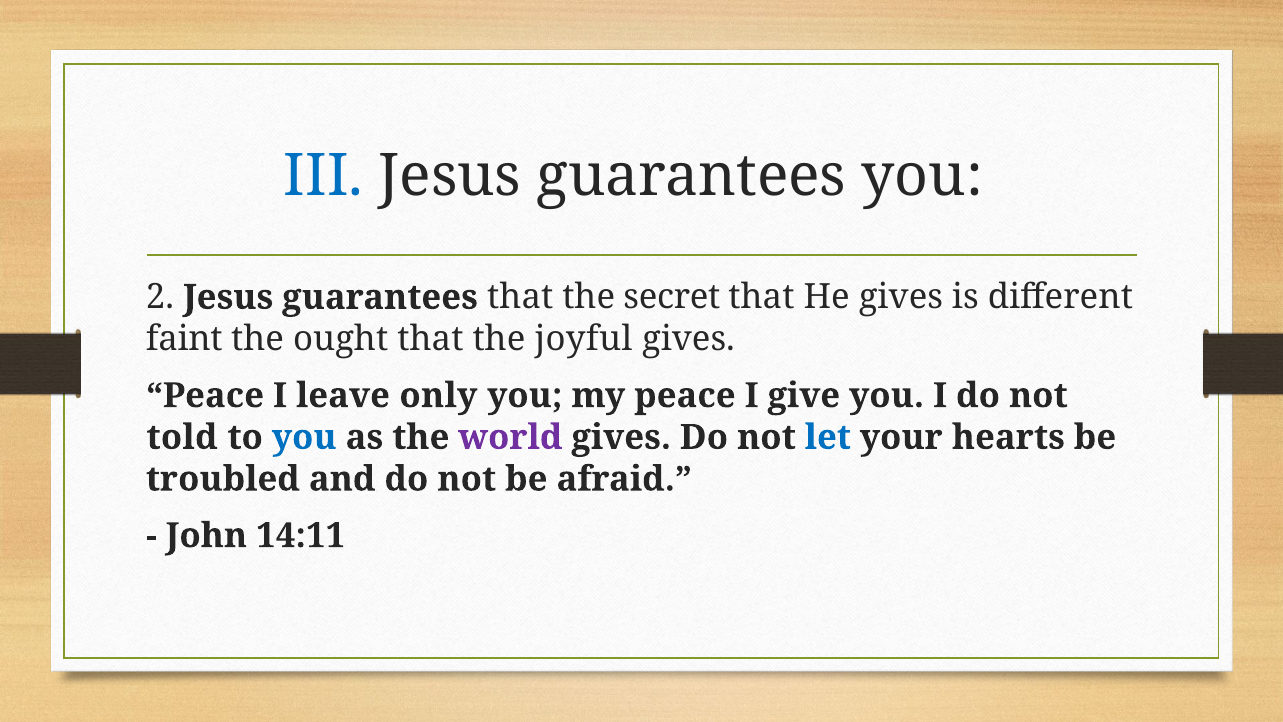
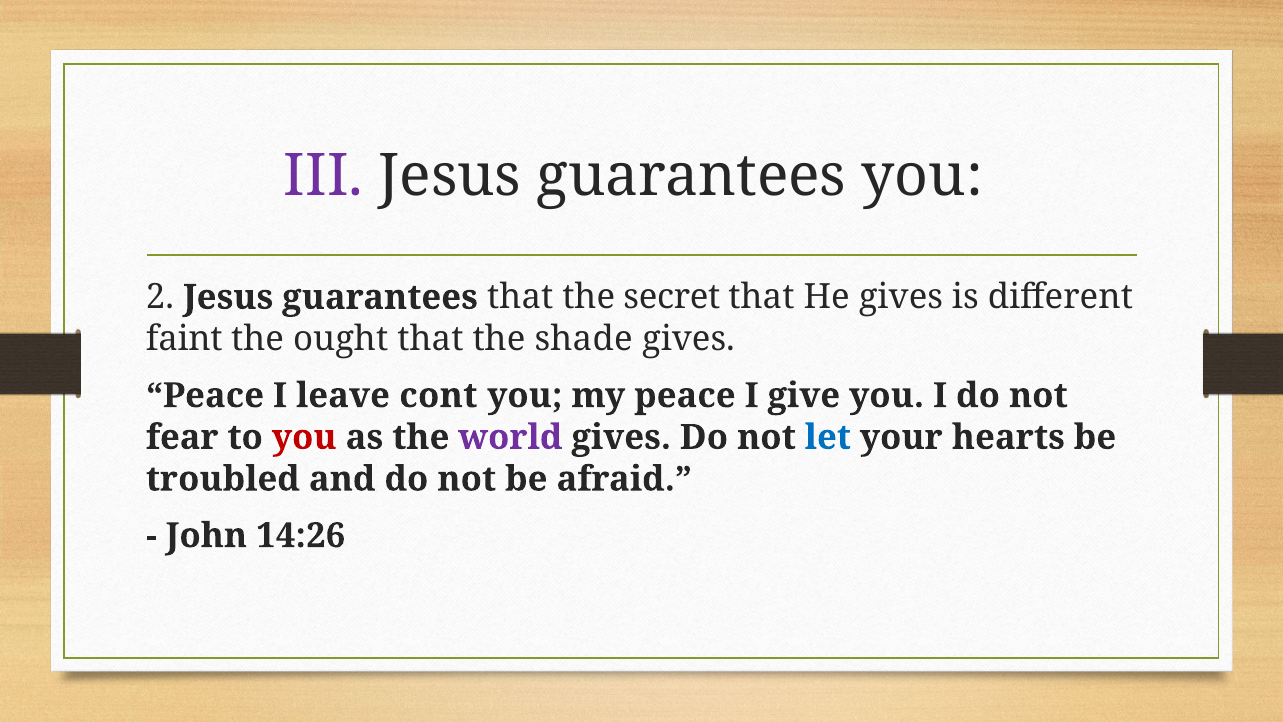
III colour: blue -> purple (324, 176)
joyful: joyful -> shade (584, 339)
only: only -> cont (438, 395)
told: told -> fear (182, 437)
you colour: blue -> red (304, 437)
14:11: 14:11 -> 14:26 (301, 535)
